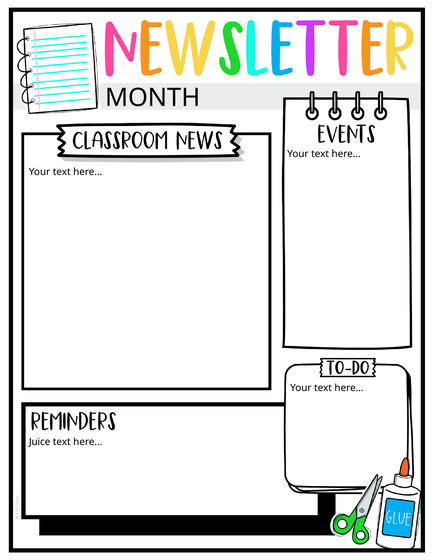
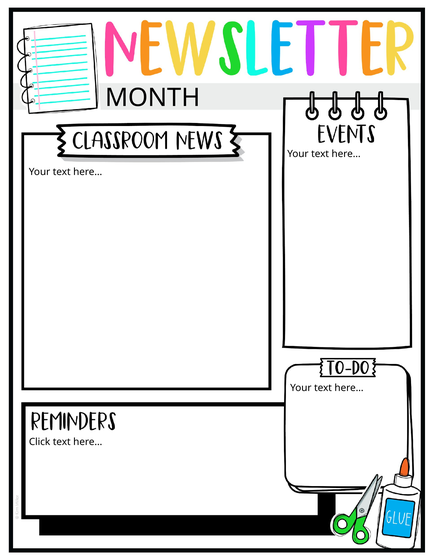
Juice: Juice -> Click (40, 442)
